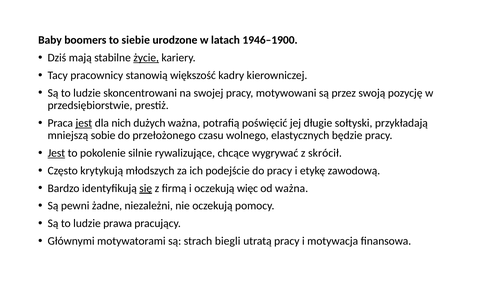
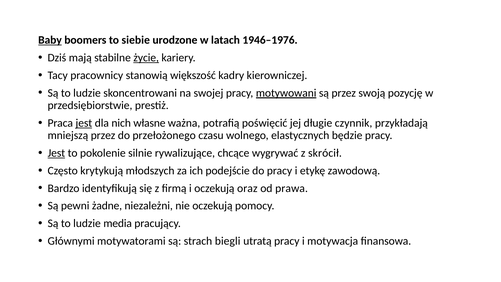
Baby underline: none -> present (50, 40)
1946–1900: 1946–1900 -> 1946–1976 (270, 40)
motywowani underline: none -> present (286, 93)
dużych: dużych -> własne (149, 123)
sołtyski: sołtyski -> czynnik (354, 123)
mniejszą sobie: sobie -> przez (103, 135)
się underline: present -> none (146, 188)
więc: więc -> oraz (247, 188)
od ważna: ważna -> prawa (292, 188)
prawa: prawa -> media (118, 223)
